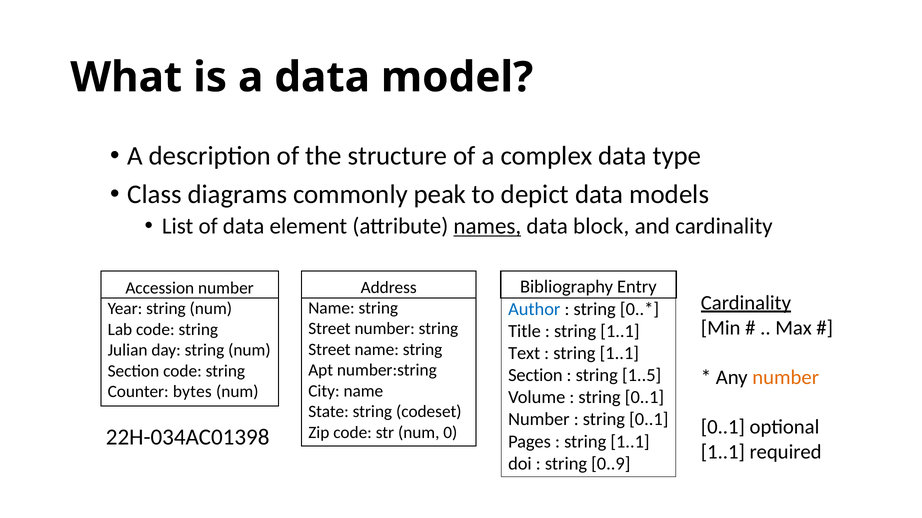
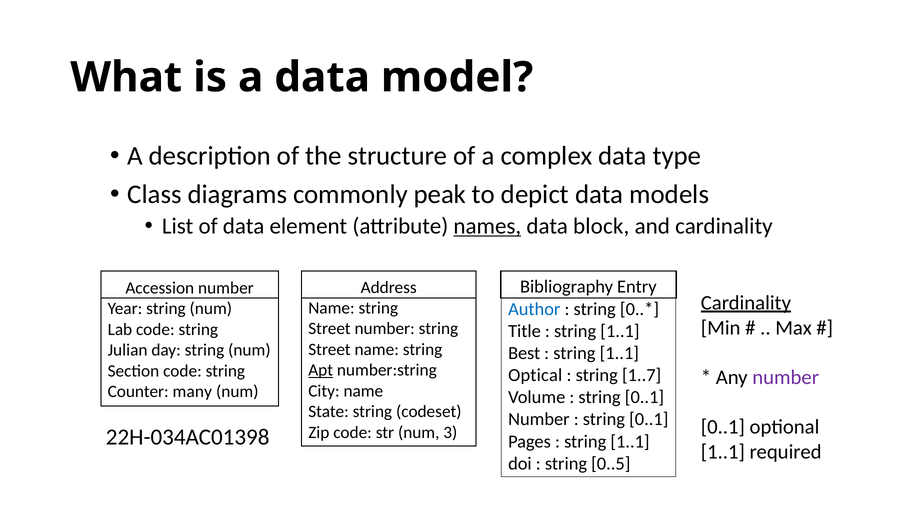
Text: Text -> Best (524, 354)
Apt underline: none -> present (321, 371)
Section: Section -> Optical (535, 376)
1..5: 1..5 -> 1..7 (642, 376)
number colour: orange -> purple (786, 378)
bytes: bytes -> many (192, 392)
0: 0 -> 3 (450, 433)
0..9: 0..9 -> 0..5 (611, 464)
